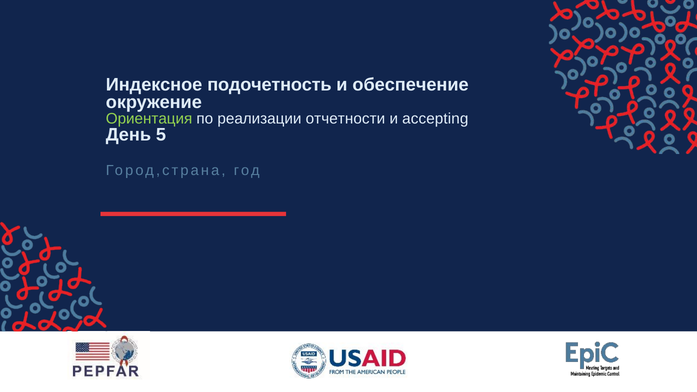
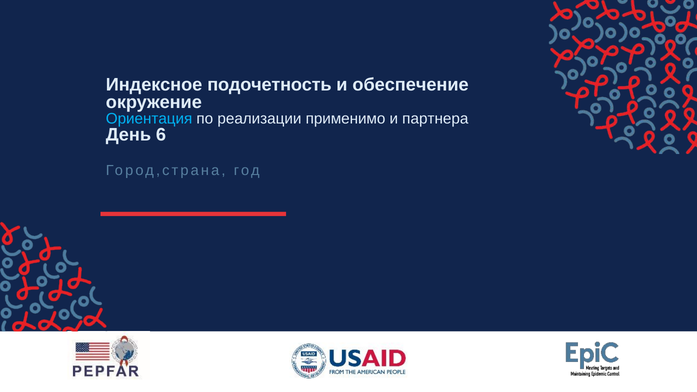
Ориентация colour: light green -> light blue (149, 119)
отчетности: отчетности -> применимо (346, 119)
accepting: accepting -> партнера (435, 119)
5: 5 -> 6 (161, 135)
